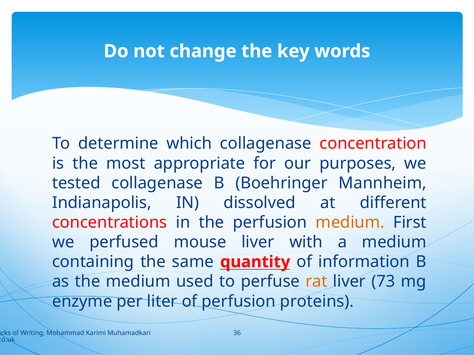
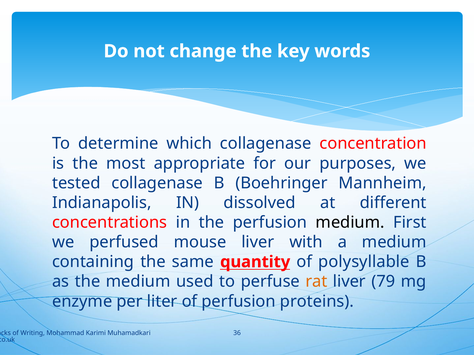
medium colour: orange -> black (350, 223)
information: information -> polysyllable (364, 262)
73: 73 -> 79 (383, 282)
